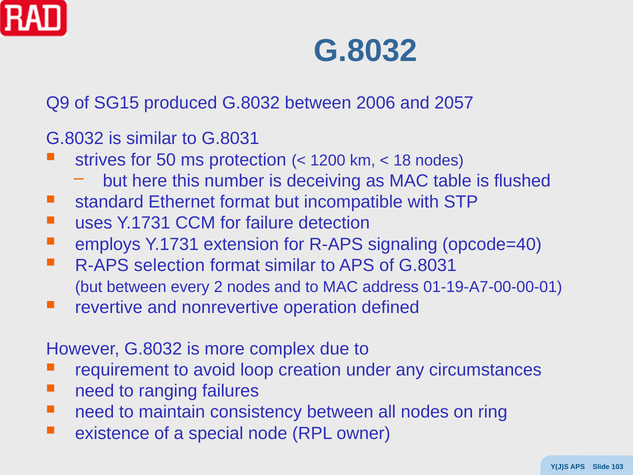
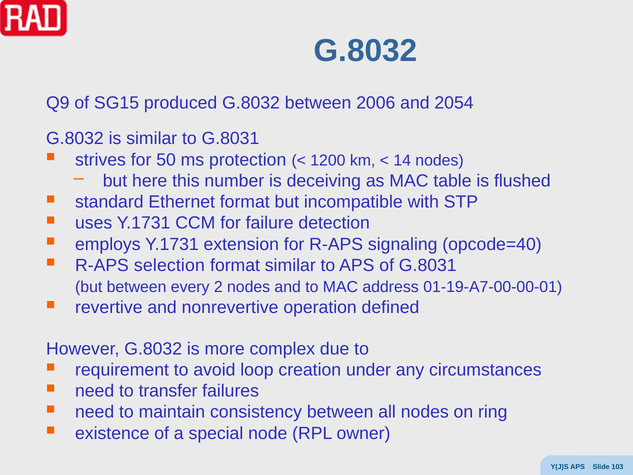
2057: 2057 -> 2054 (454, 103)
18: 18 -> 14 (402, 160)
ranging: ranging -> transfer (168, 391)
